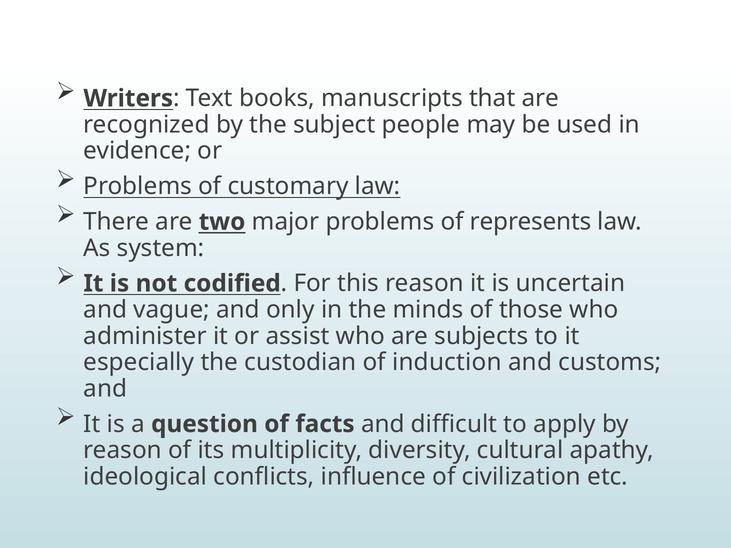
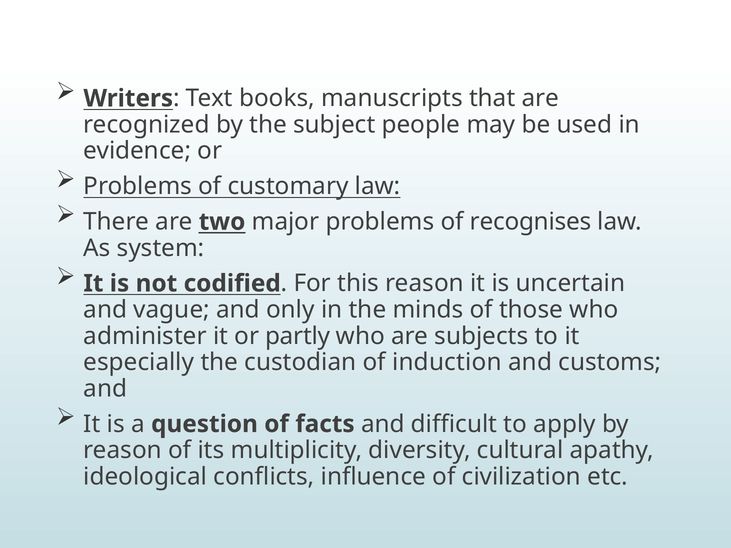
represents: represents -> recognises (531, 222)
assist: assist -> partly (298, 336)
